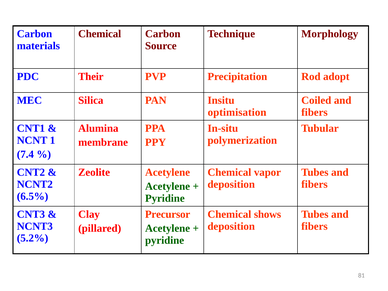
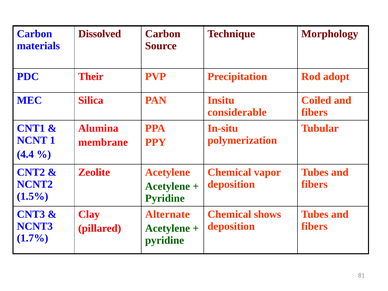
Chemical: Chemical -> Dissolved (100, 34)
optimisation: optimisation -> considerable (237, 112)
7.4: 7.4 -> 4.4 (25, 154)
6.5%: 6.5% -> 1.5% (33, 196)
Precursor: Precursor -> Alternate (168, 214)
5.2%: 5.2% -> 1.7% (33, 238)
